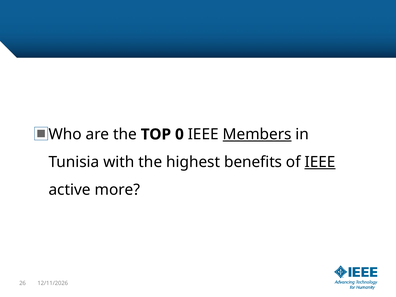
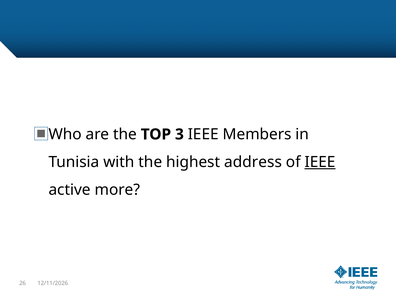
0: 0 -> 3 (179, 134)
Members underline: present -> none (257, 134)
benefits: benefits -> address (253, 162)
